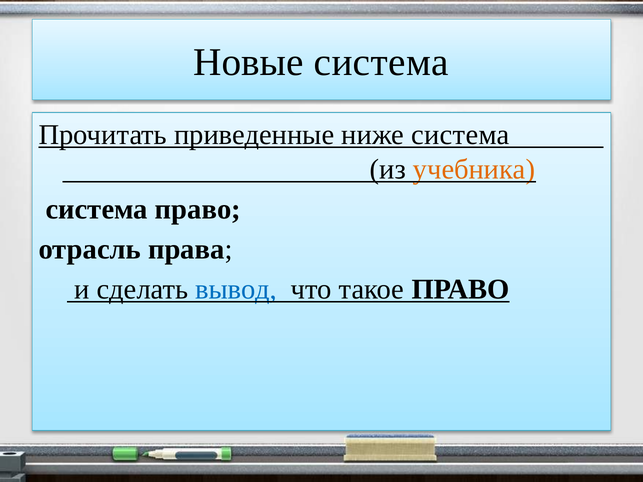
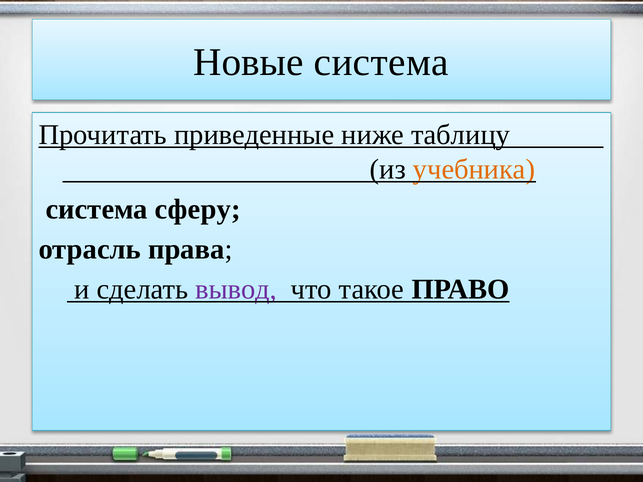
ниже система: система -> таблицу (461, 135)
система право: право -> сферу (198, 209)
вывод colour: blue -> purple (236, 289)
